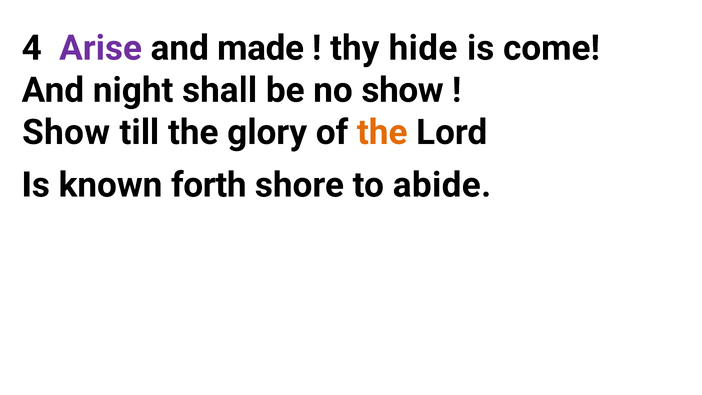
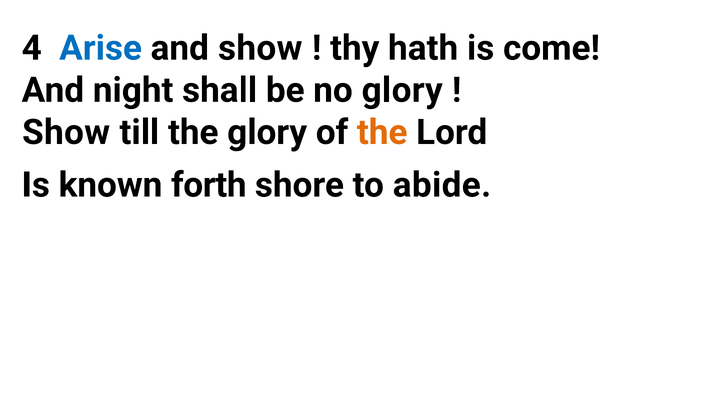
Arise colour: purple -> blue (101, 48)
and made: made -> show (260, 48)
hide: hide -> hath (423, 48)
no show: show -> glory (402, 90)
